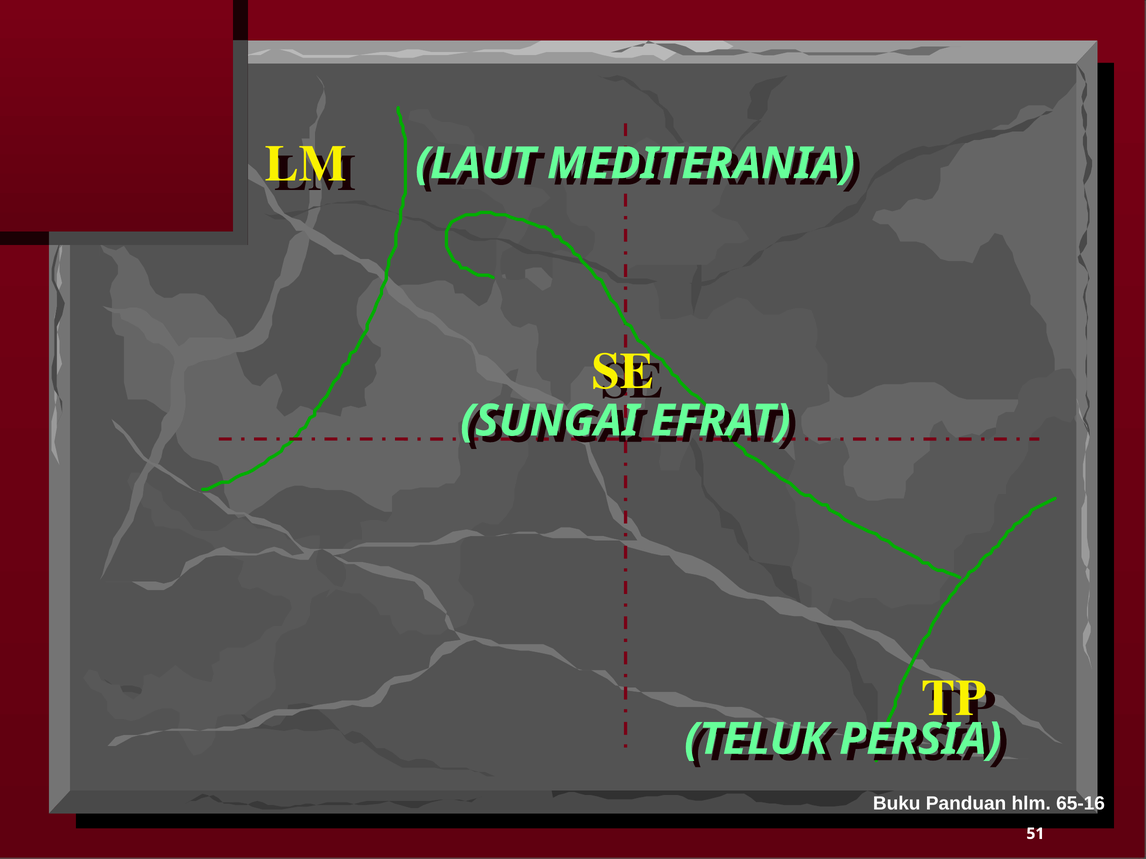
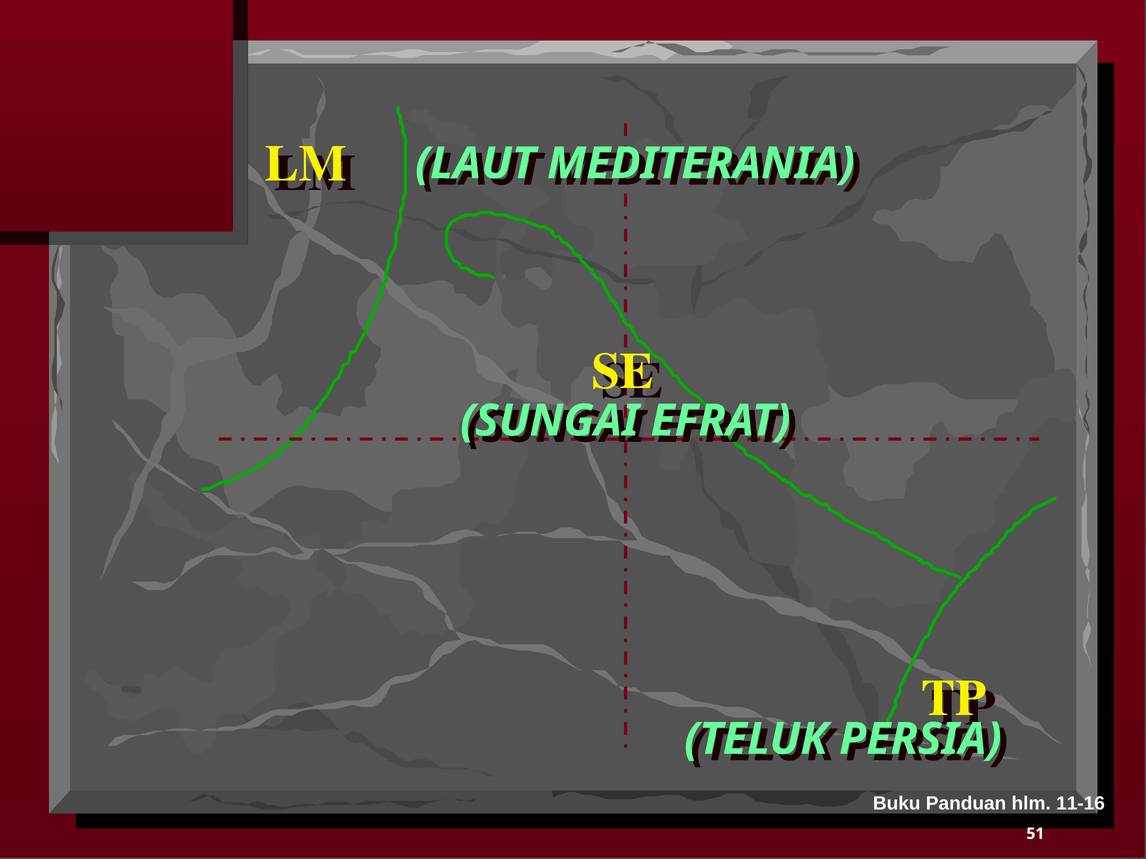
65-16: 65-16 -> 11-16 (1081, 804)
